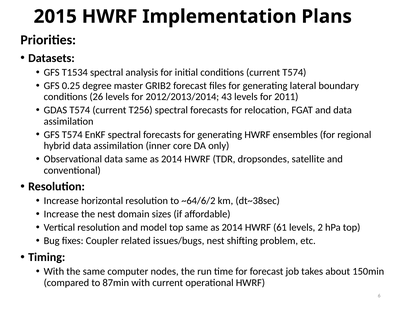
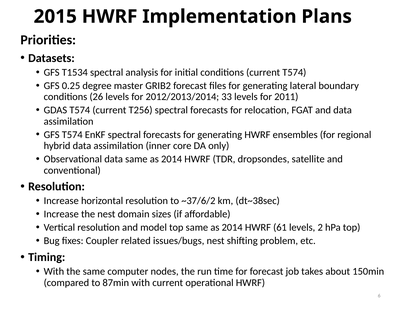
43: 43 -> 33 (227, 97)
~64/6/2: ~64/6/2 -> ~37/6/2 (198, 201)
